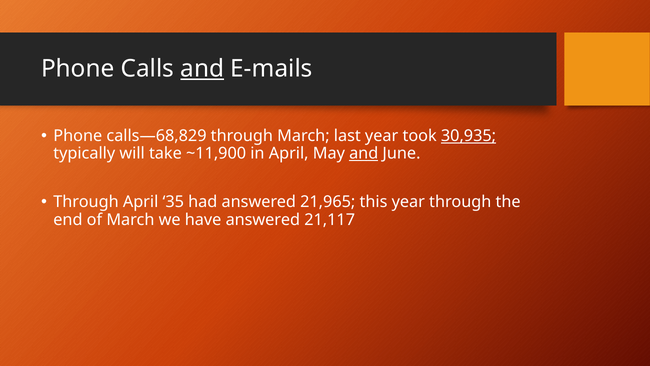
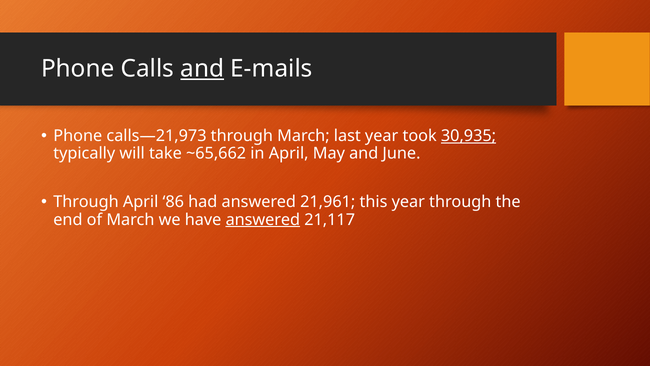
calls—68,829: calls—68,829 -> calls—21,973 (157, 136)
~11,900: ~11,900 -> ~65,662 (216, 153)
and underline: present -> none (364, 153)
35: 35 -> 86 (173, 202)
21,965: 21,965 -> 21,961 (328, 202)
answered underline: none -> present (263, 219)
